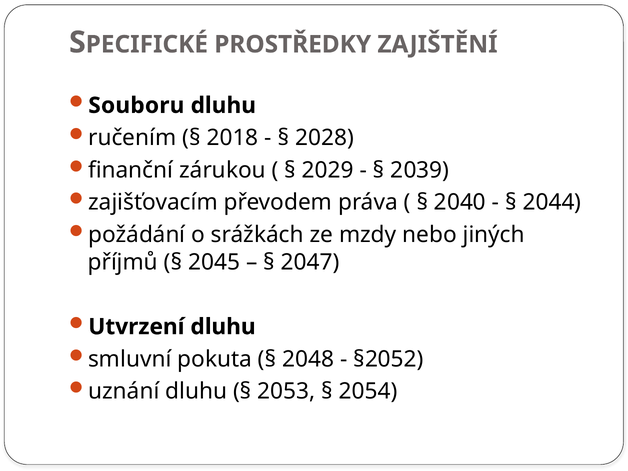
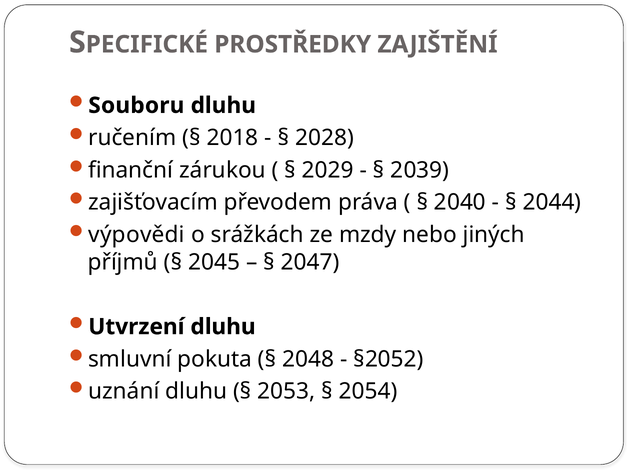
požádání: požádání -> výpovědi (137, 235)
